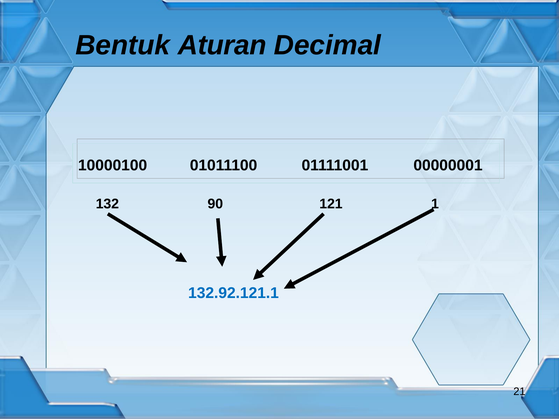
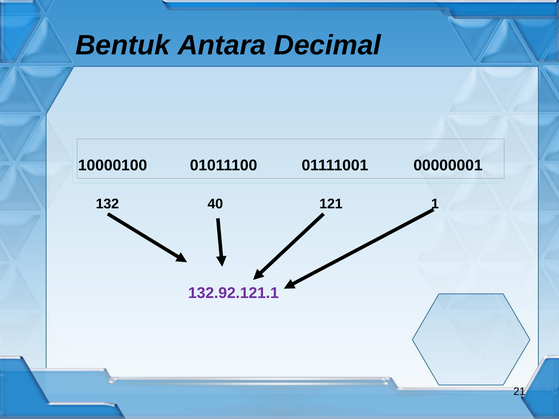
Aturan: Aturan -> Antara (222, 45)
90: 90 -> 40 (215, 204)
132.92.121.1 colour: blue -> purple (233, 293)
